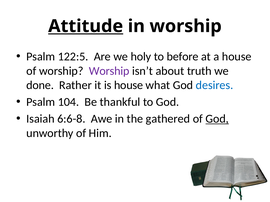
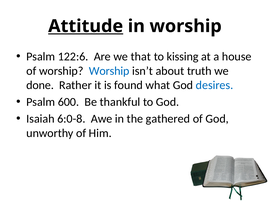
122:5: 122:5 -> 122:6 (73, 57)
holy: holy -> that (141, 57)
before: before -> kissing (183, 57)
Worship colour: purple -> blue (109, 71)
is house: house -> found (129, 85)
104: 104 -> 600 (68, 102)
6:6-8: 6:6-8 -> 6:0-8 (71, 119)
God underline: present -> none (217, 119)
